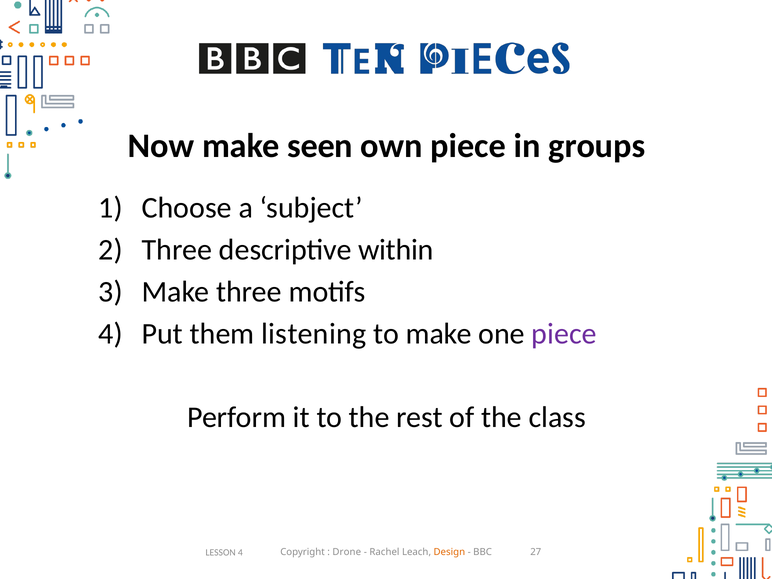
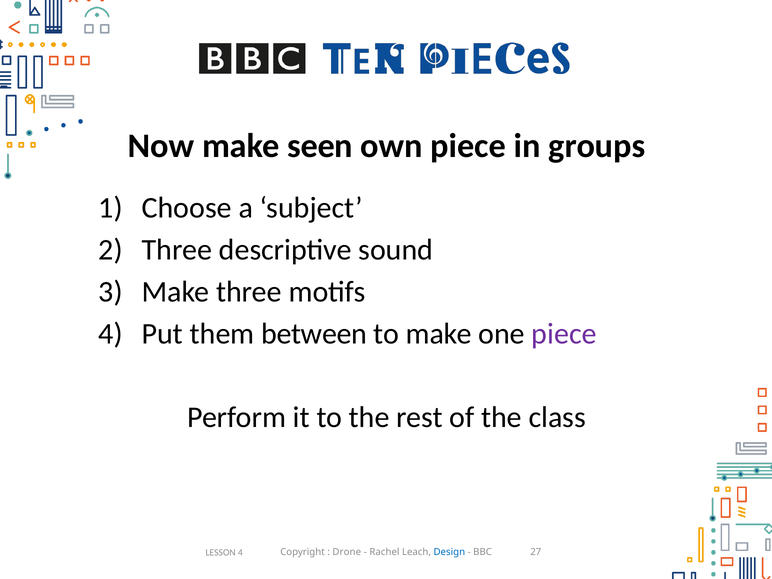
within: within -> sound (396, 250)
listening: listening -> between (314, 334)
Design colour: orange -> blue (449, 552)
